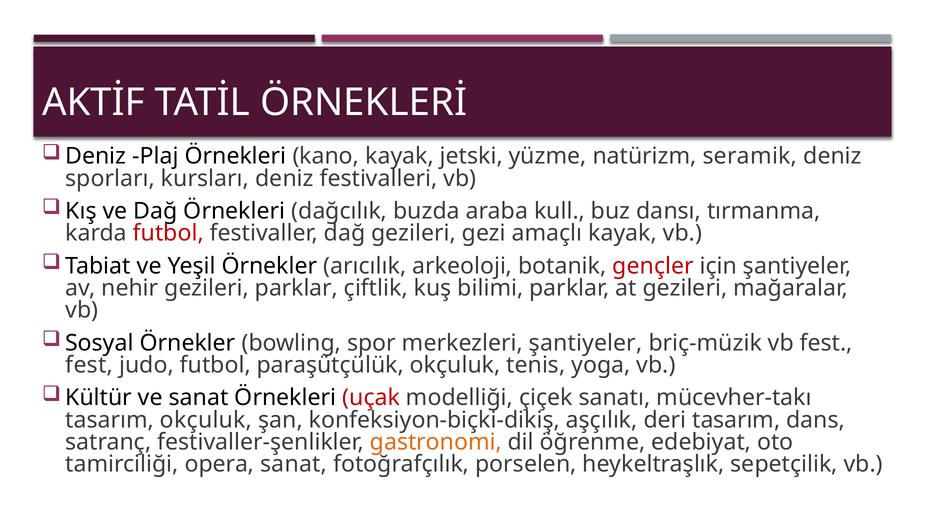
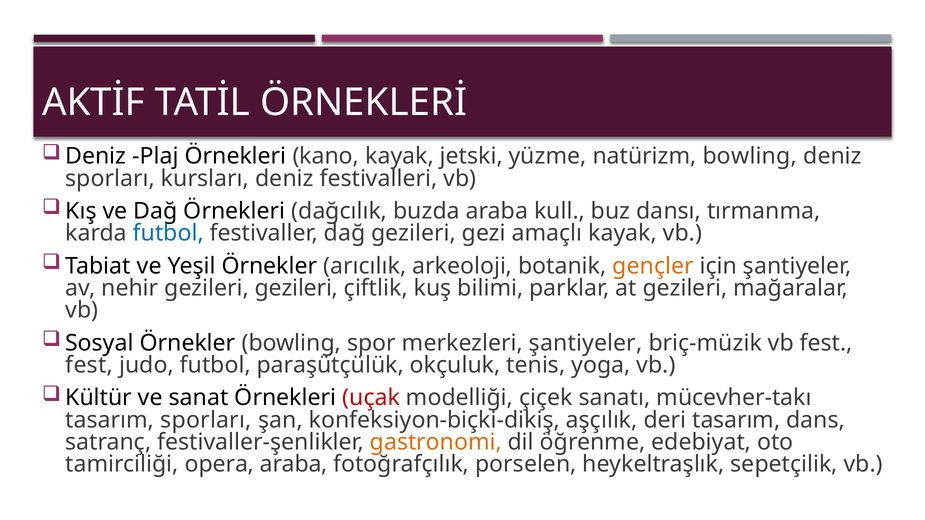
natürizm seramik: seramik -> bowling (750, 156)
futbol colour: red -> blue (168, 233)
gençler colour: red -> orange (653, 266)
gezileri parklar: parklar -> gezileri (297, 288)
tasarım okçuluk: okçuluk -> sporları (206, 420)
opera sanat: sanat -> araba (294, 465)
